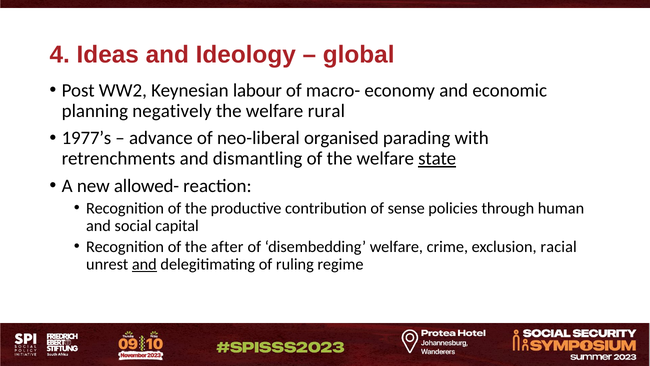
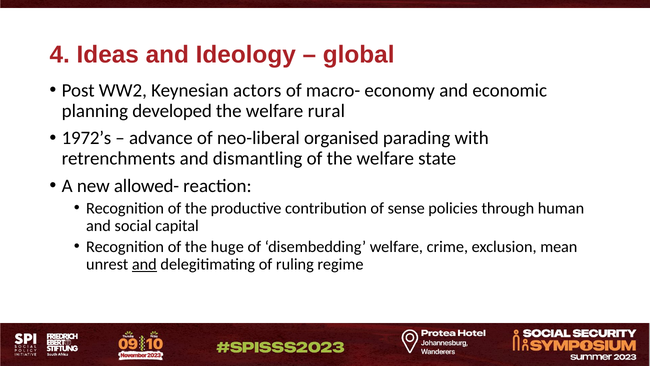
labour: labour -> actors (257, 90)
negatively: negatively -> developed (172, 111)
1977’s: 1977’s -> 1972’s (86, 138)
state underline: present -> none (437, 158)
after: after -> huge (227, 246)
racial: racial -> mean (559, 246)
